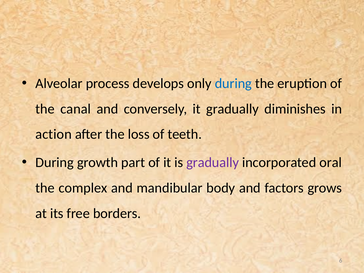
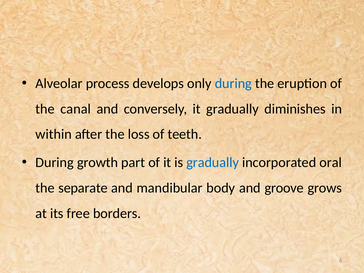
action: action -> within (54, 134)
gradually colour: purple -> blue (213, 163)
complex: complex -> separate (83, 188)
factors: factors -> groove (284, 188)
